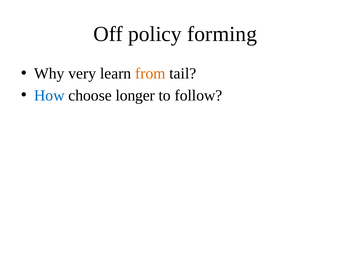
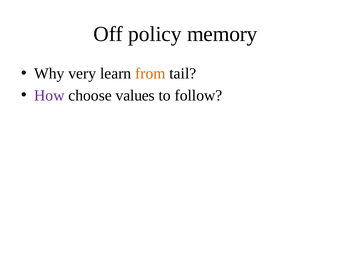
forming: forming -> memory (222, 34)
How colour: blue -> purple (49, 95)
longer: longer -> values (135, 95)
